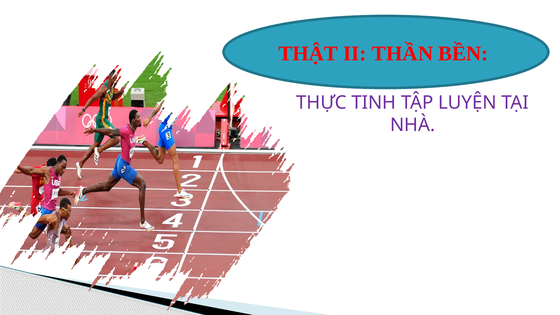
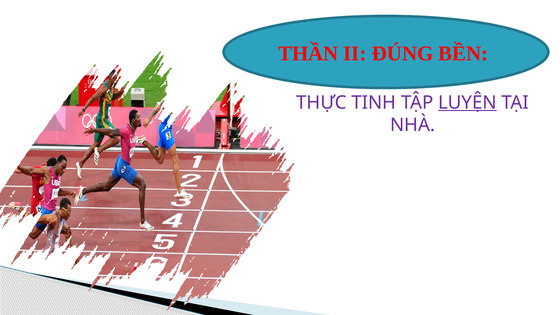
THẬT: THẬT -> THẦN (308, 53)
THẦN: THẦN -> ĐÚNG (403, 53)
LUYỆN underline: none -> present (467, 103)
